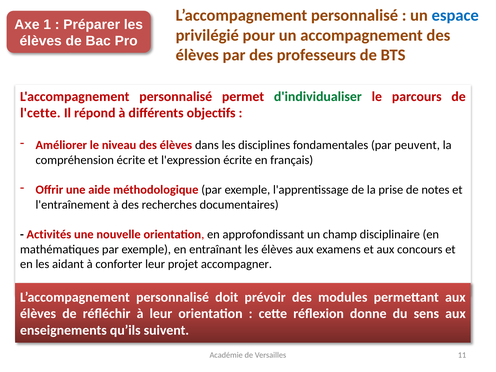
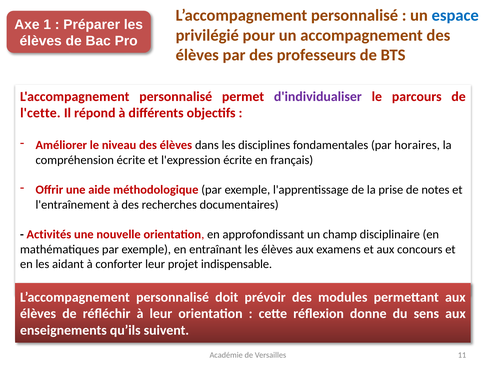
d'individualiser colour: green -> purple (318, 97)
peuvent: peuvent -> horaires (417, 145)
accompagner: accompagner -> indispensable (237, 264)
